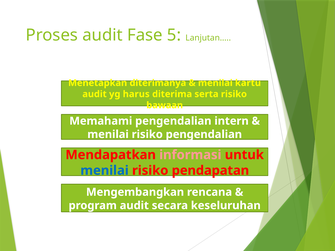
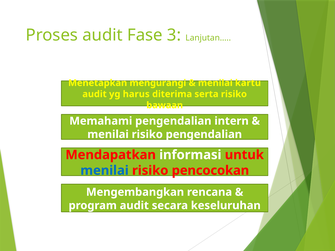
5: 5 -> 3 (174, 35)
diterimanya: diterimanya -> mengurangi (158, 83)
informasi colour: pink -> white (190, 155)
pendapatan: pendapatan -> pencocokan (210, 171)
